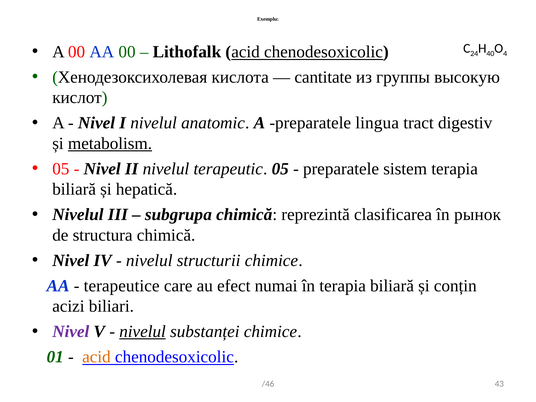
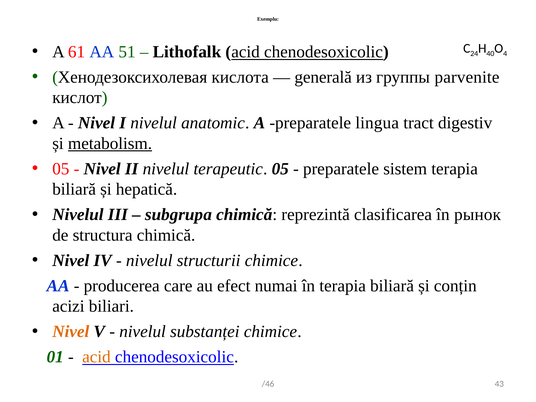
A 00: 00 -> 61 (77, 52)
AA 00: 00 -> 51 (127, 52)
cantitate: cantitate -> generală (323, 77)
высокую: высокую -> parvenite (467, 77)
terapeutice: terapeutice -> producerea (122, 286)
Nivel colour: purple -> orange (71, 332)
nivelul underline: present -> none (143, 332)
